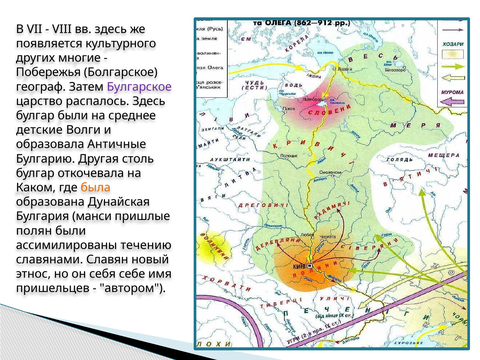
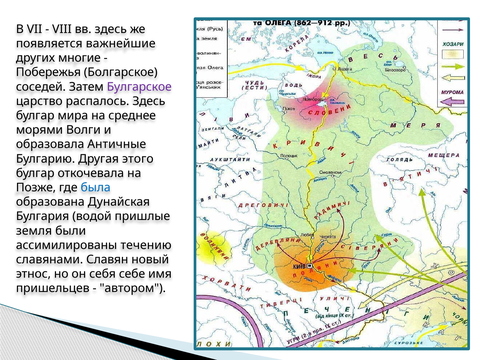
культурного: культурного -> важнейшие (121, 44)
географ: географ -> соседей (41, 87)
булгар были: были -> мира (73, 116)
детские: детские -> морями (39, 130)
столь: столь -> этого (138, 159)
Каком: Каком -> Позже (36, 188)
была colour: orange -> blue (96, 188)
манси: манси -> водой (92, 216)
полян: полян -> земля (34, 231)
